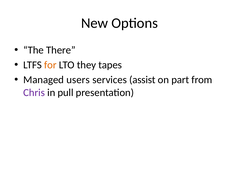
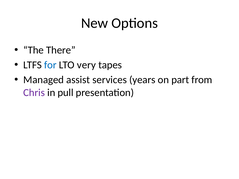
for colour: orange -> blue (50, 65)
they: they -> very (86, 65)
users: users -> assist (78, 80)
assist: assist -> years (142, 80)
